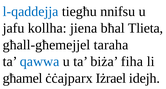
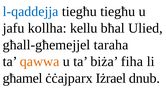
tiegħu nnifsu: nnifsu -> tiegħu (118, 12)
jiena: jiena -> kellu (84, 28)
Tlieta: Tlieta -> Ulied (145, 28)
qawwa colour: blue -> orange (40, 62)
idejh: idejh -> dnub (144, 79)
